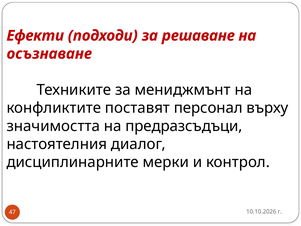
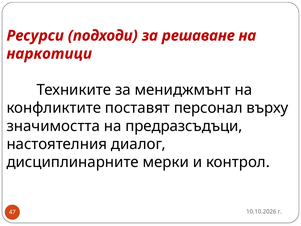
Ефекти: Ефекти -> Ресурси (35, 36)
осъзнаване: осъзнаване -> наркотици (49, 54)
